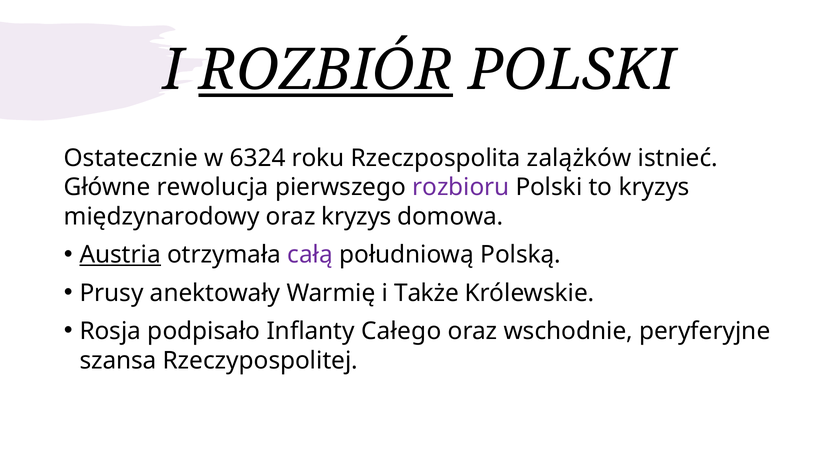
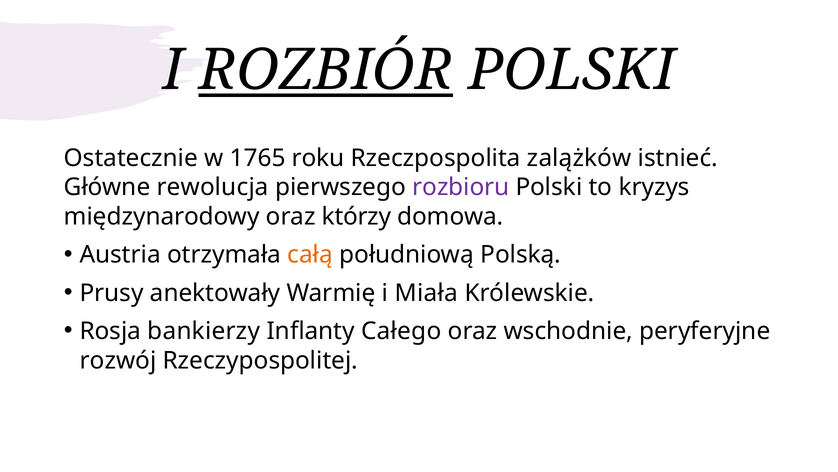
6324: 6324 -> 1765 (258, 158)
oraz kryzys: kryzys -> którzy (356, 216)
Austria underline: present -> none (120, 255)
całą colour: purple -> orange (310, 255)
Także: Także -> Miała (426, 293)
podpisało: podpisało -> bankierzy (204, 331)
szansa: szansa -> rozwój (118, 360)
